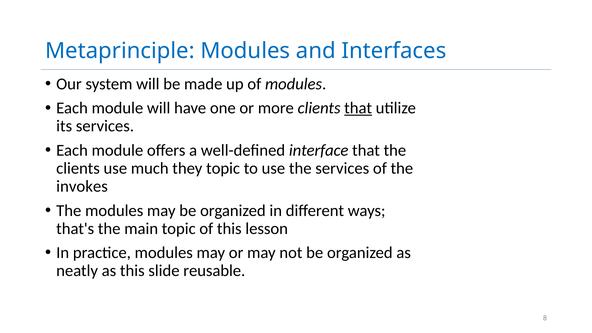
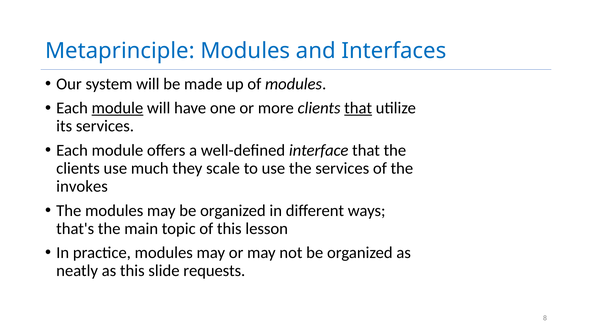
module underline: none -> present (117, 108)
they topic: topic -> scale (223, 168)
reusable: reusable -> requests (214, 271)
